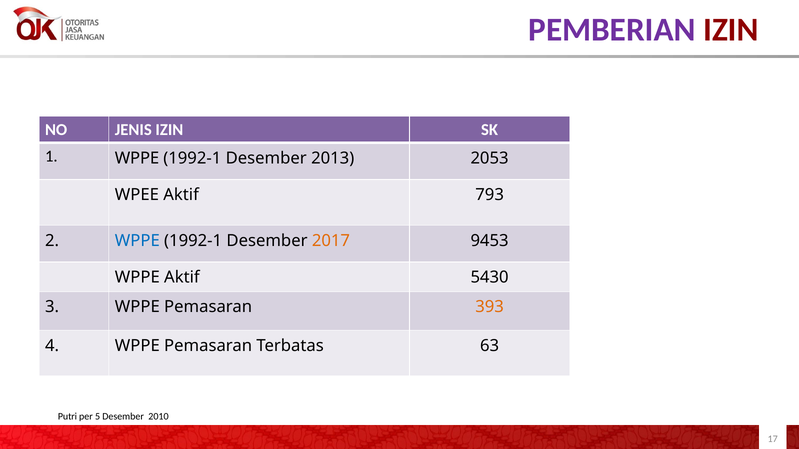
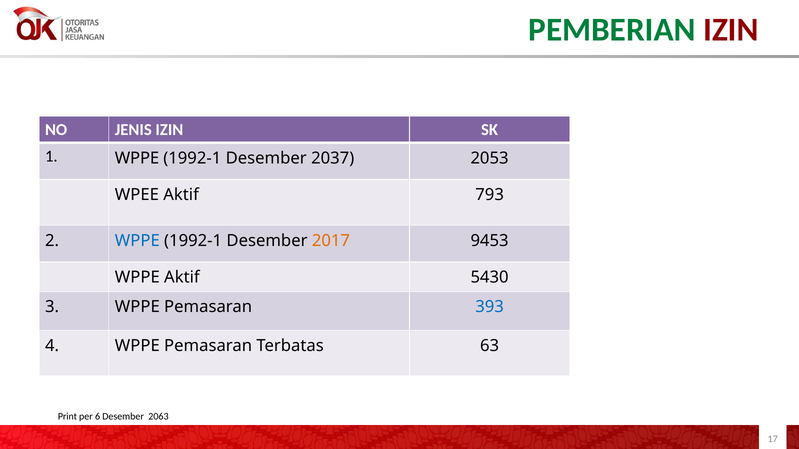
PEMBERIAN colour: purple -> green (612, 30)
2013: 2013 -> 2037 (333, 158)
393 colour: orange -> blue (490, 307)
Putri: Putri -> Print (67, 417)
5: 5 -> 6 (98, 417)
2010: 2010 -> 2063 (158, 417)
